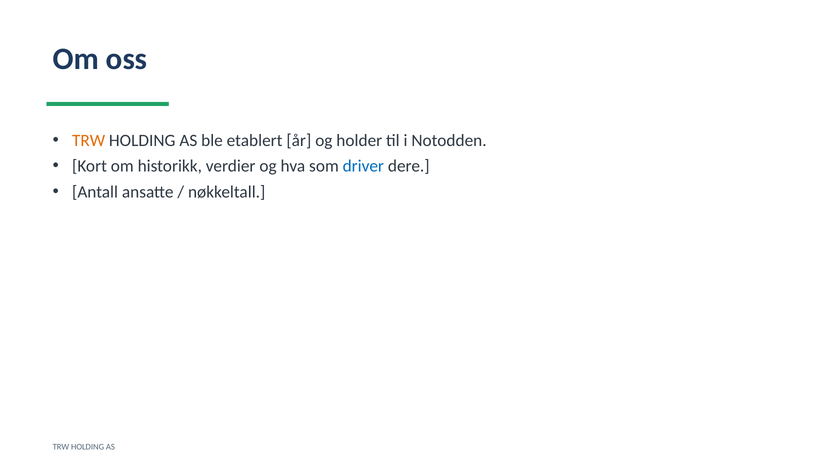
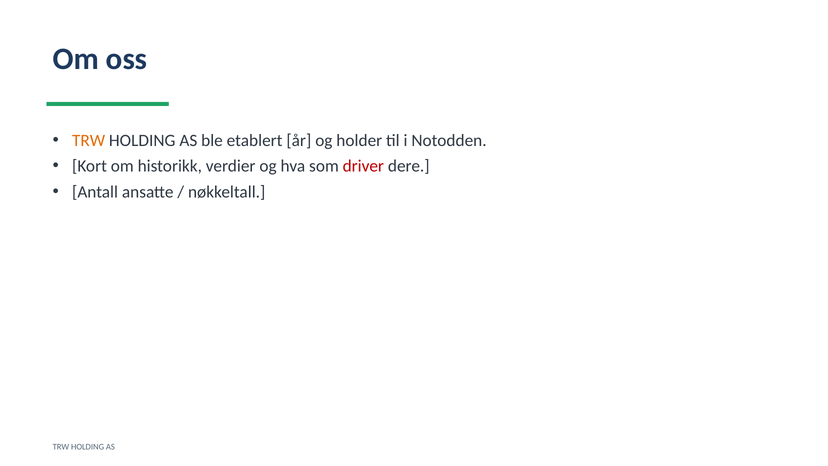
driver colour: blue -> red (363, 166)
